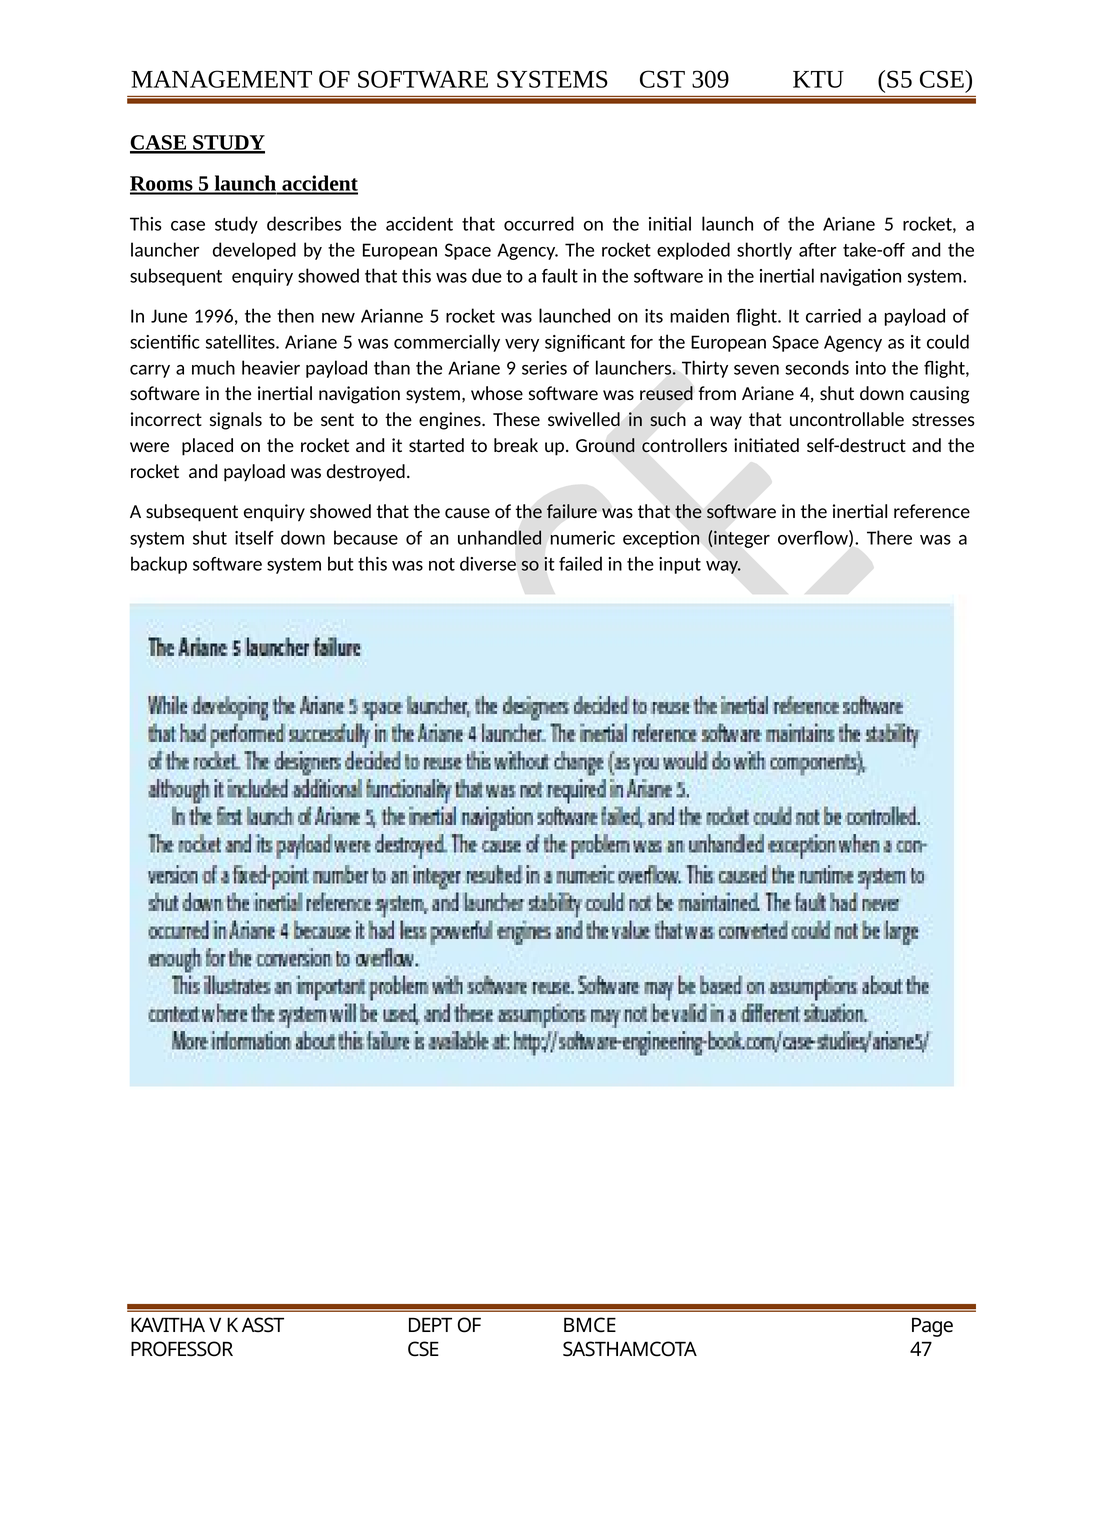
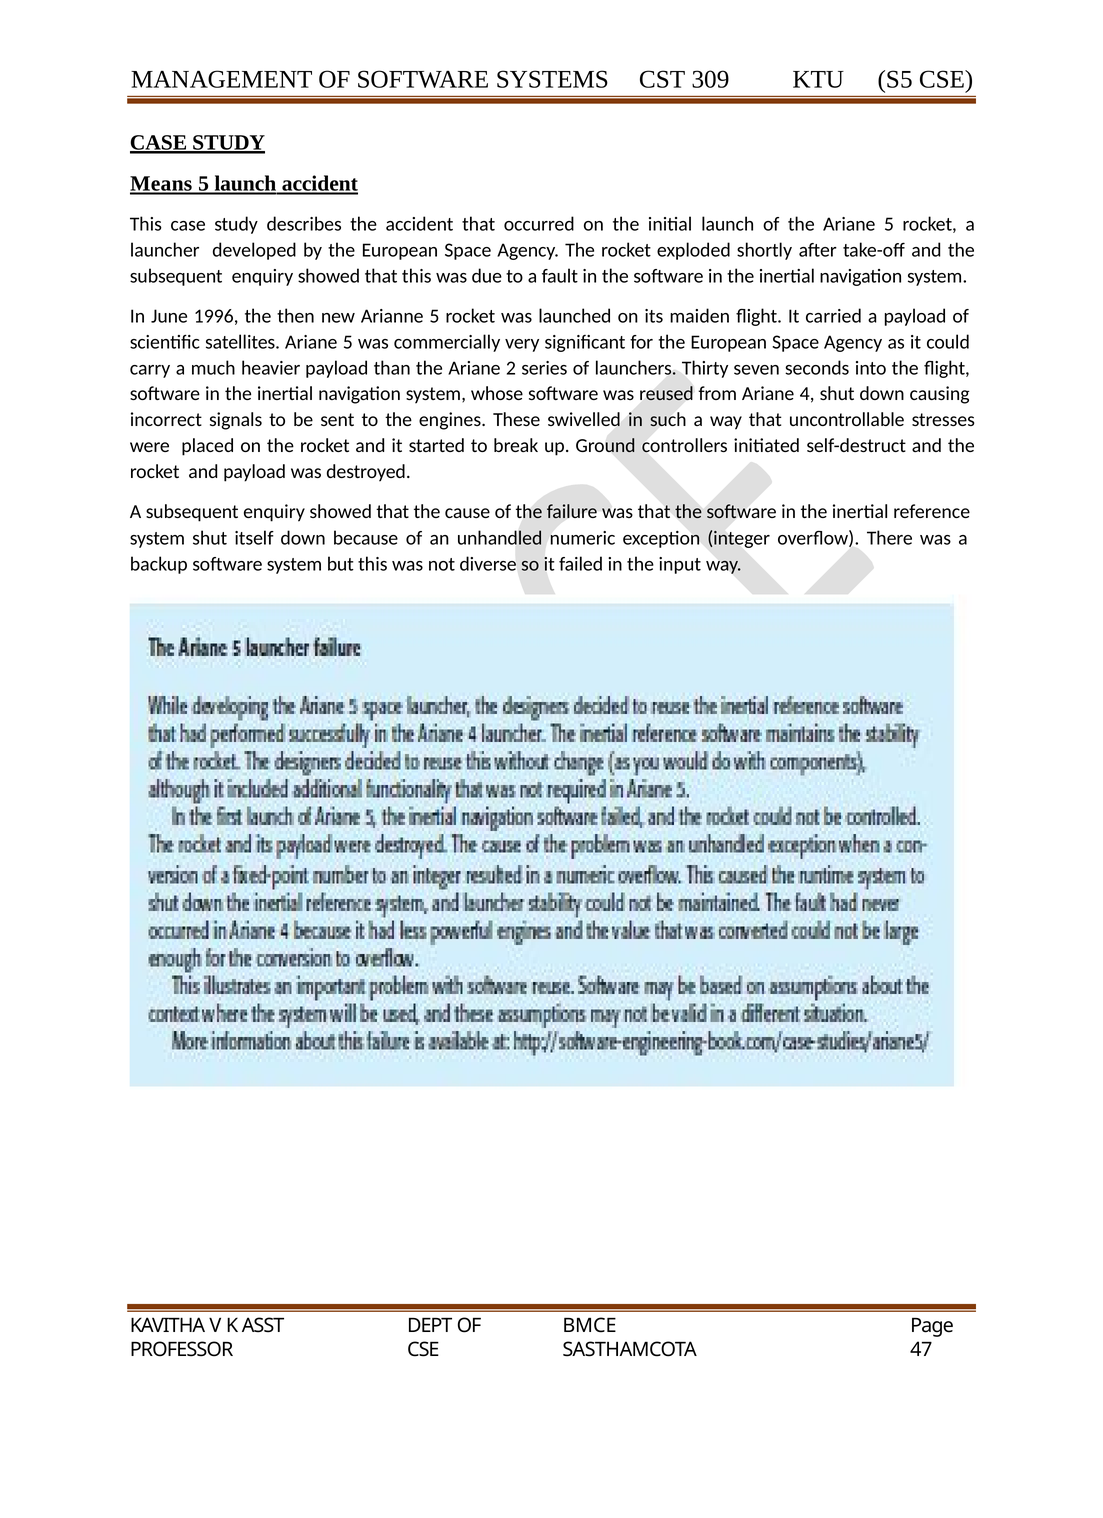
Rooms: Rooms -> Means (161, 184)
9: 9 -> 2 (511, 368)
